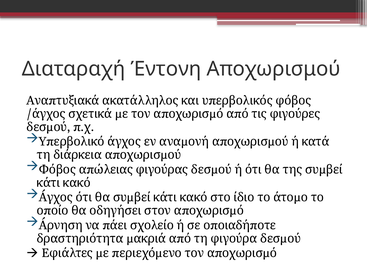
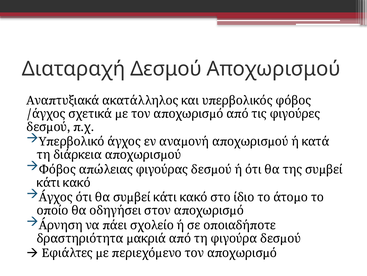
Έντονη: Έντονη -> Δεσμού (166, 69)
